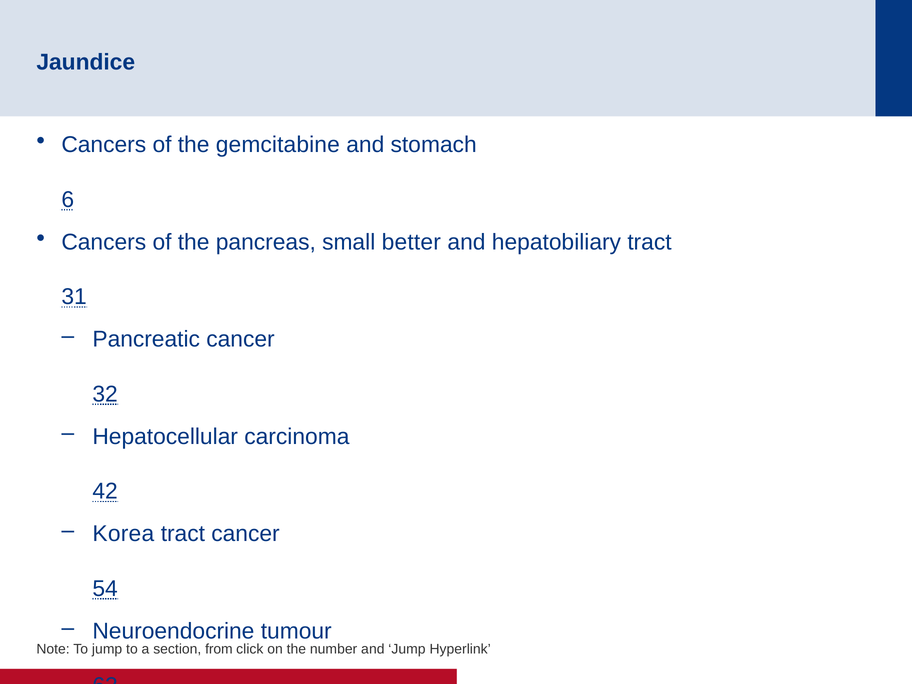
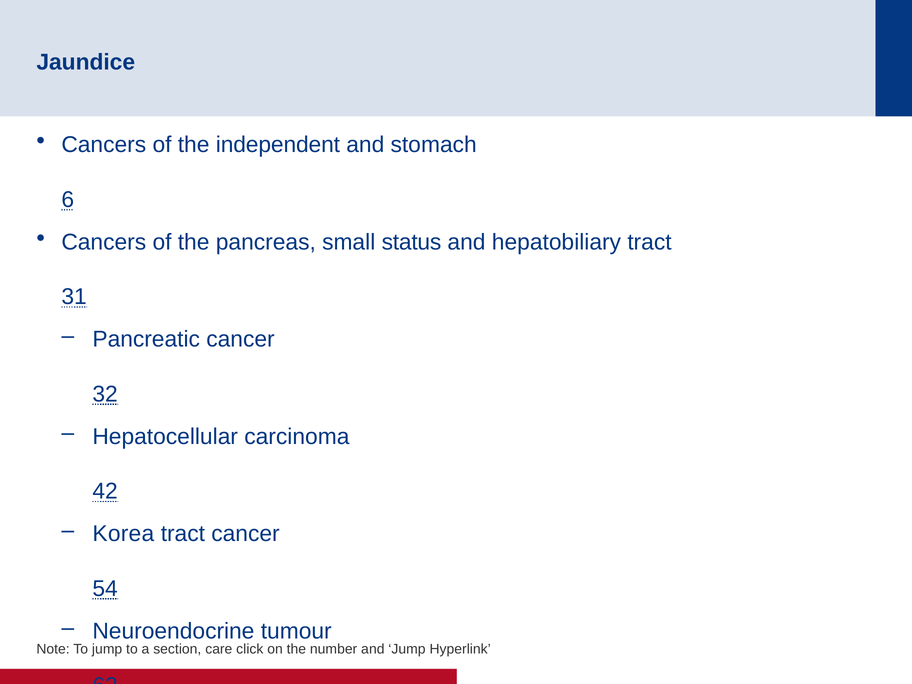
gemcitabine: gemcitabine -> independent (278, 145)
better: better -> status (411, 242)
from: from -> care (219, 649)
